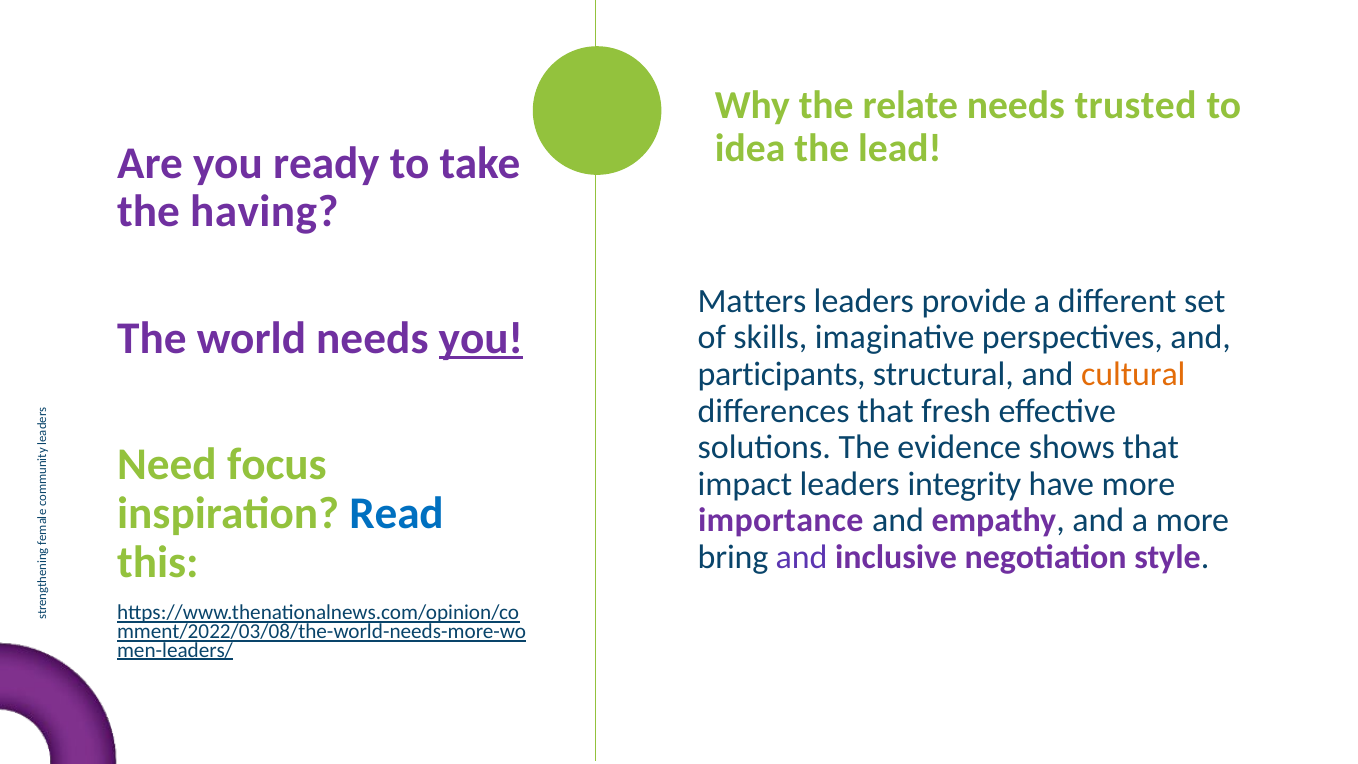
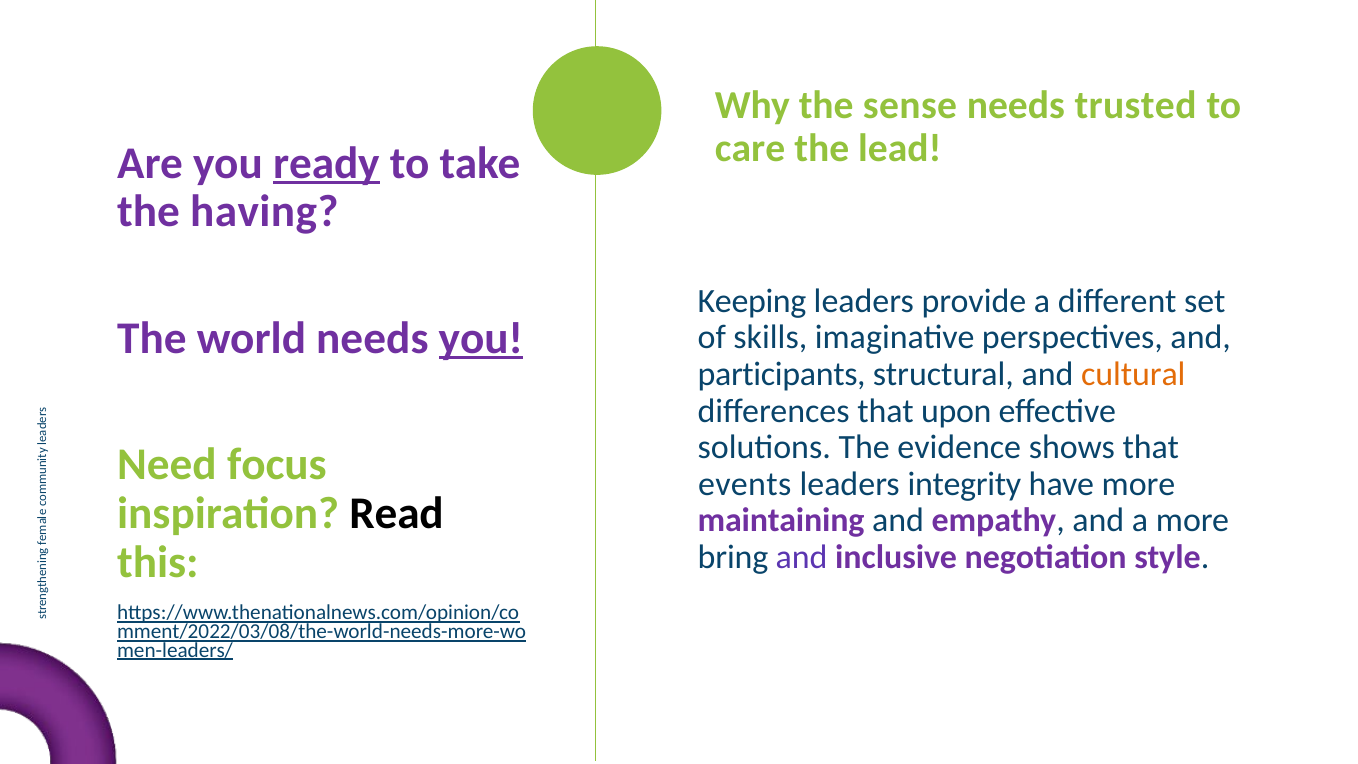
relate: relate -> sense (910, 105)
idea: idea -> care (750, 148)
ready underline: none -> present (326, 163)
Matters: Matters -> Keeping (752, 301)
fresh: fresh -> upon (956, 411)
impact: impact -> events (745, 484)
Read colour: blue -> black (396, 513)
importance: importance -> maintaining (781, 521)
